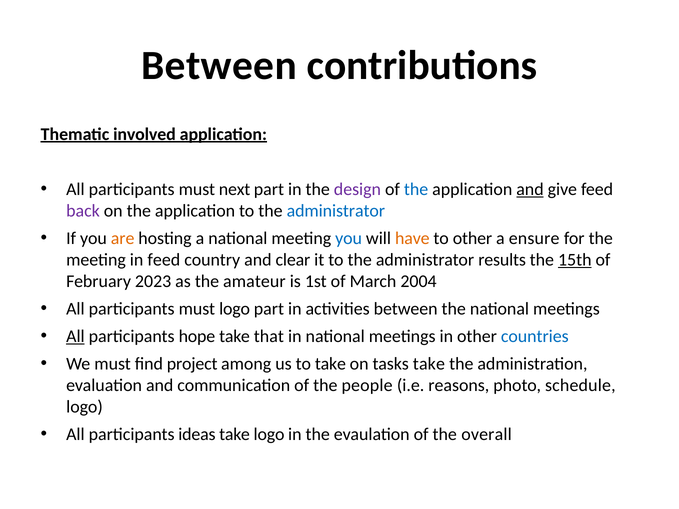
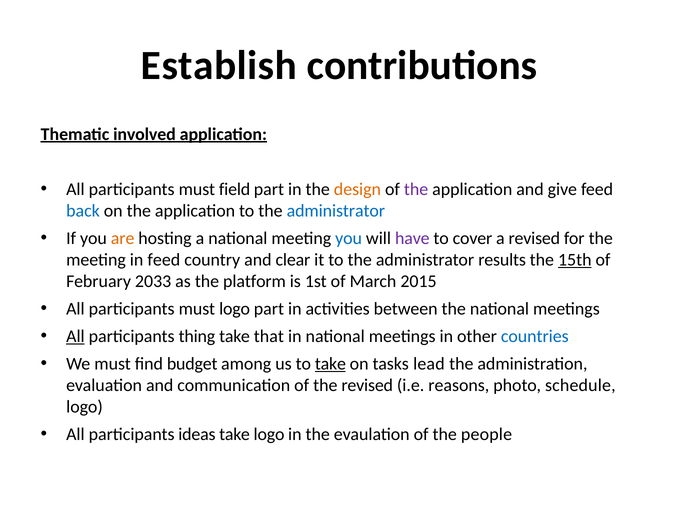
Between: Between -> Establish (219, 66)
next: next -> field (235, 189)
design colour: purple -> orange (357, 189)
the colour: blue -> purple (416, 189)
and underline: present -> none (530, 189)
back colour: purple -> blue (83, 211)
have colour: orange -> purple (412, 238)
to other: other -> cover (472, 238)
a ensure: ensure -> revised (534, 238)
2023: 2023 -> 2033 (153, 281)
amateur: amateur -> platform (255, 281)
2004: 2004 -> 2015 (419, 281)
hope: hope -> thing (197, 336)
project: project -> budget (192, 364)
take underline: none -> present (330, 364)
tasks take: take -> lead (429, 364)
the people: people -> revised (367, 385)
overall: overall -> people (487, 434)
